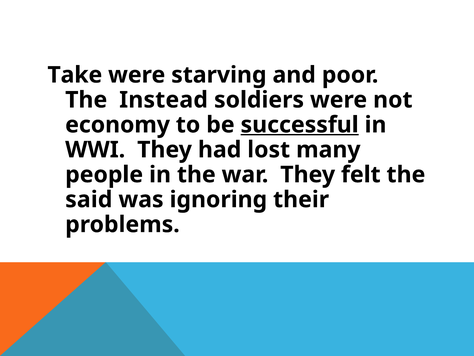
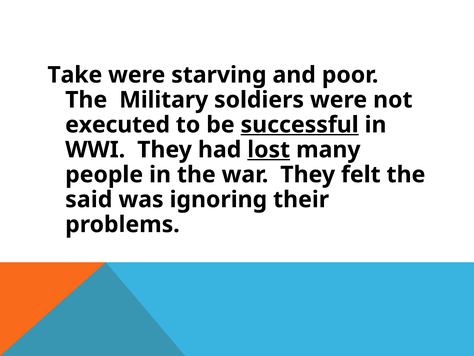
Instead: Instead -> Military (164, 100)
economy: economy -> executed (118, 125)
lost underline: none -> present (269, 150)
